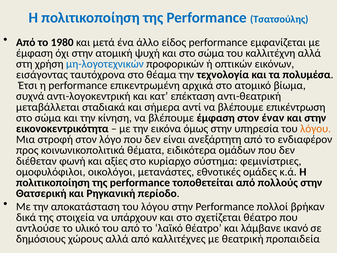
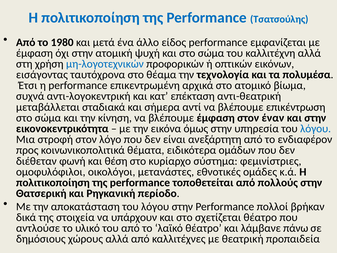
λόγου colour: orange -> blue (316, 129)
αξίες: αξίες -> θέση (116, 161)
ικανό: ικανό -> πάνω (296, 228)
